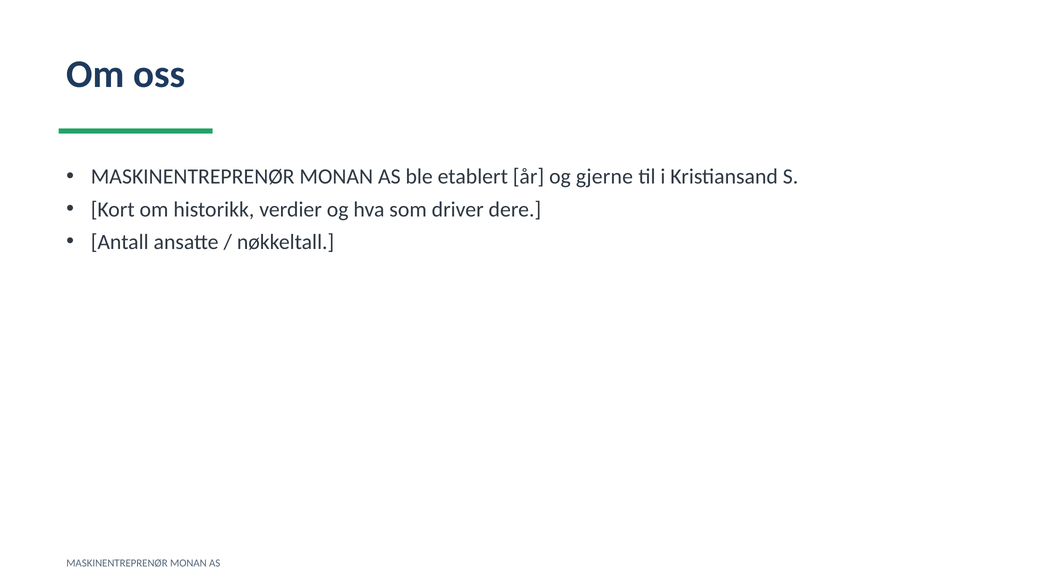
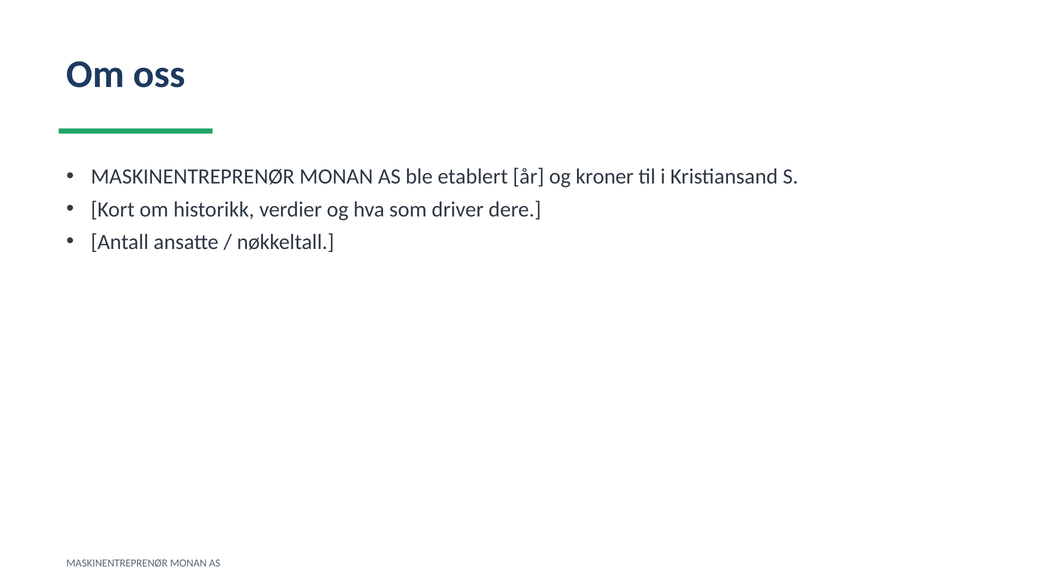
gjerne: gjerne -> kroner (605, 177)
